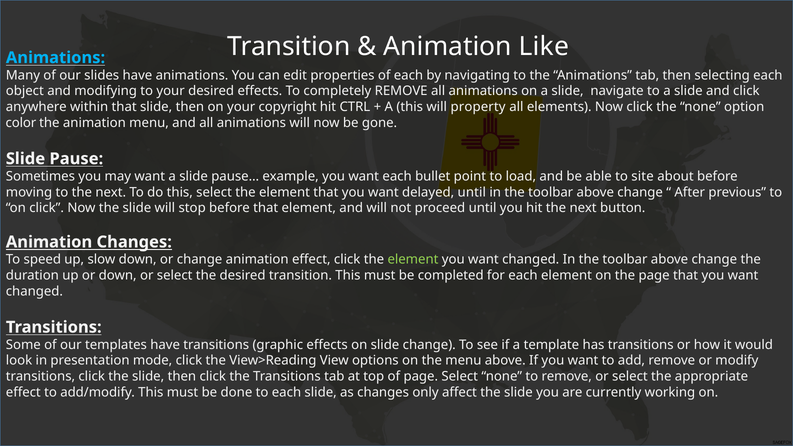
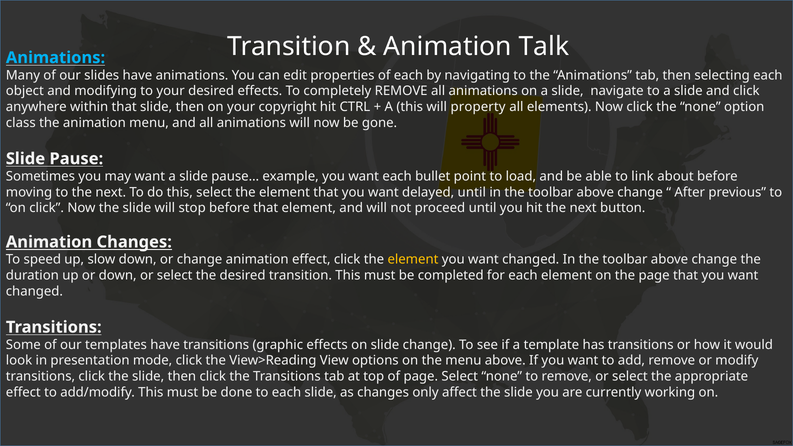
Like: Like -> Talk (544, 47)
color: color -> class (21, 123)
site: site -> link (643, 176)
element colour: light green -> yellow (413, 260)
